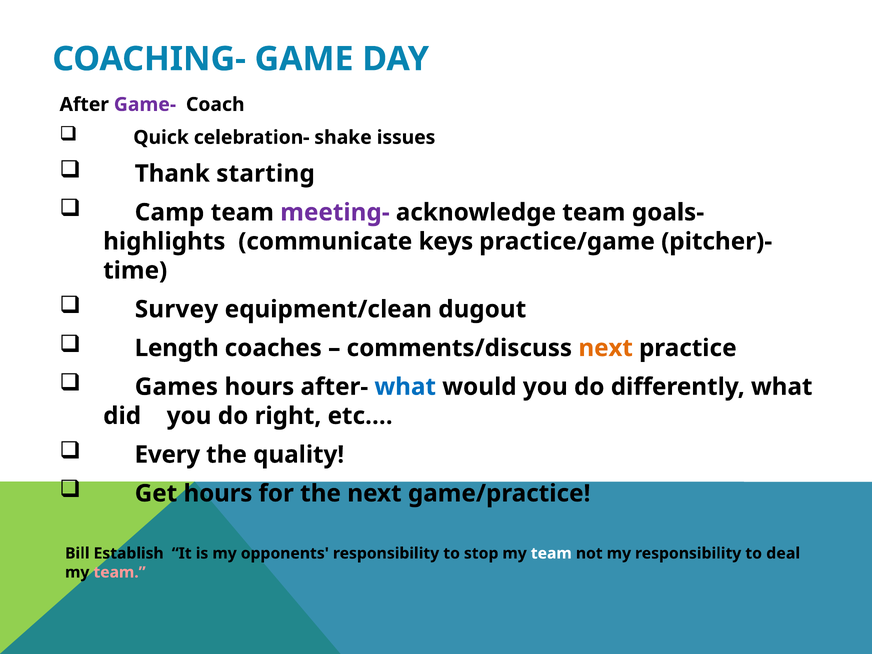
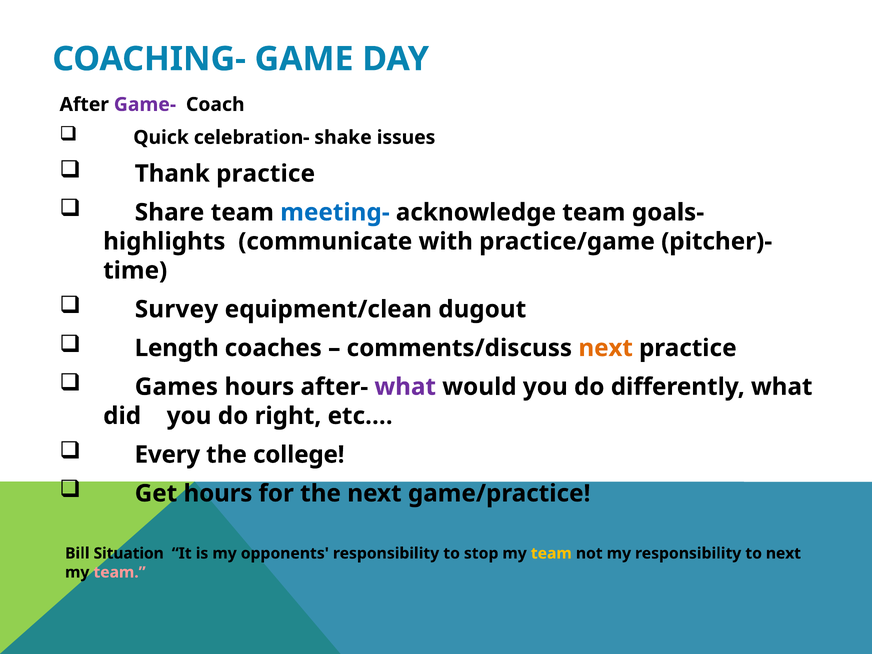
Thank starting: starting -> practice (266, 174)
Camp: Camp -> Share (170, 212)
meeting- colour: purple -> blue (335, 212)
keys: keys -> with (446, 241)
what colour: blue -> purple (405, 387)
quality: quality -> college (299, 455)
Establish: Establish -> Situation (129, 553)
team colour: white -> yellow (551, 553)
to deal: deal -> next (783, 553)
